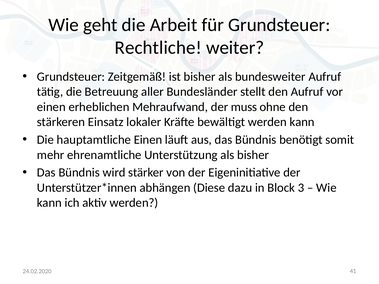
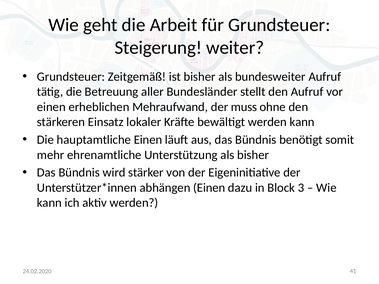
Rechtliche: Rechtliche -> Steigerung (158, 48)
abhängen Diese: Diese -> Einen (209, 188)
